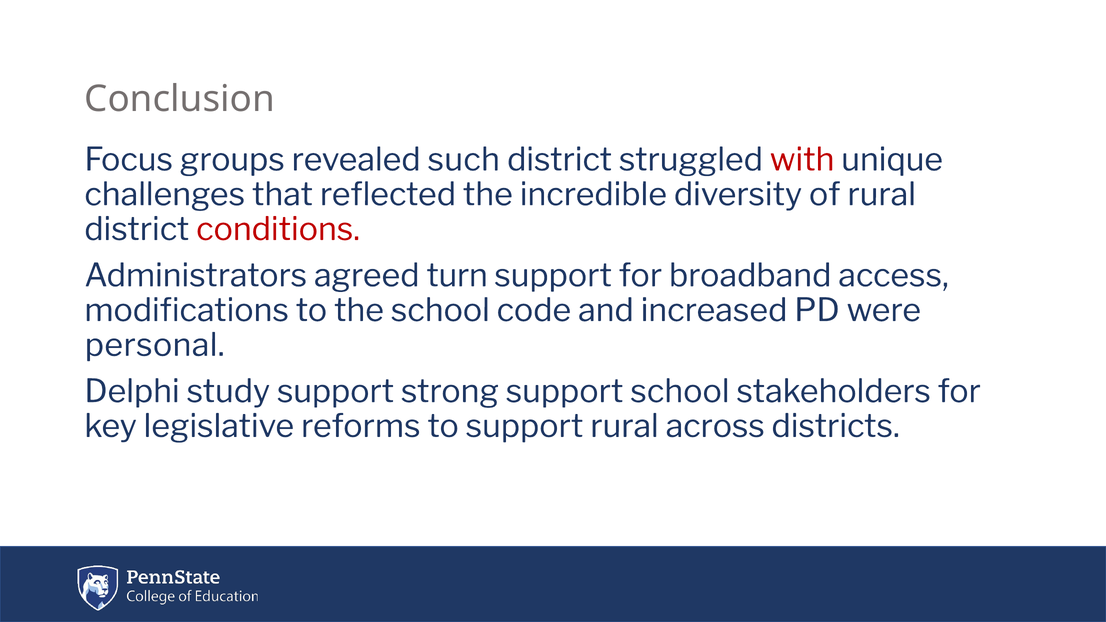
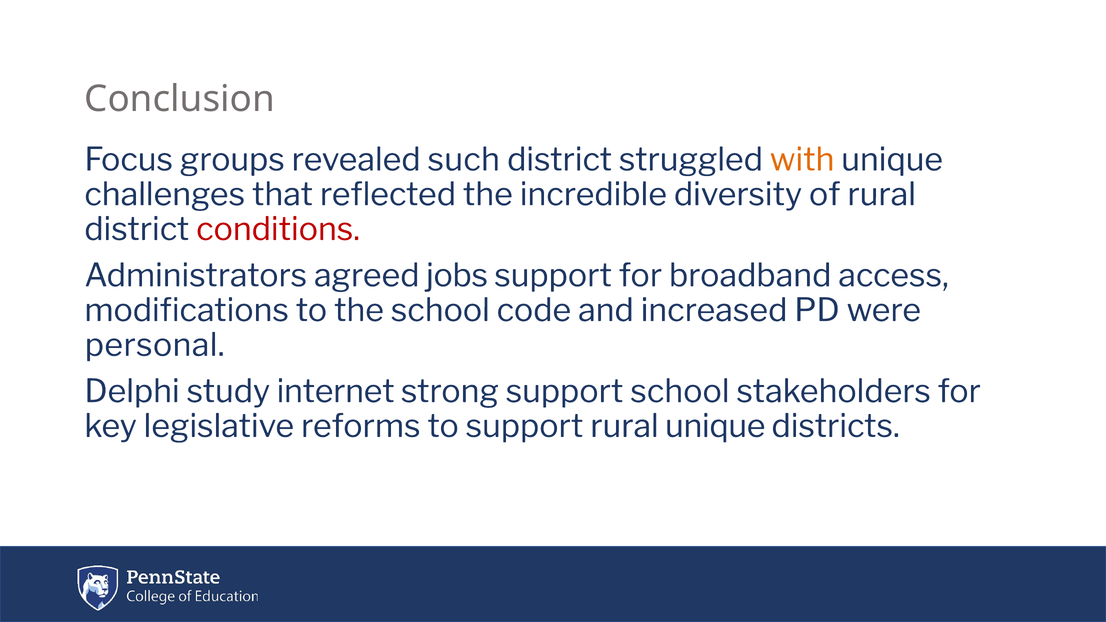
with colour: red -> orange (802, 160)
turn: turn -> jobs (457, 276)
study support: support -> internet (336, 392)
rural across: across -> unique (715, 426)
